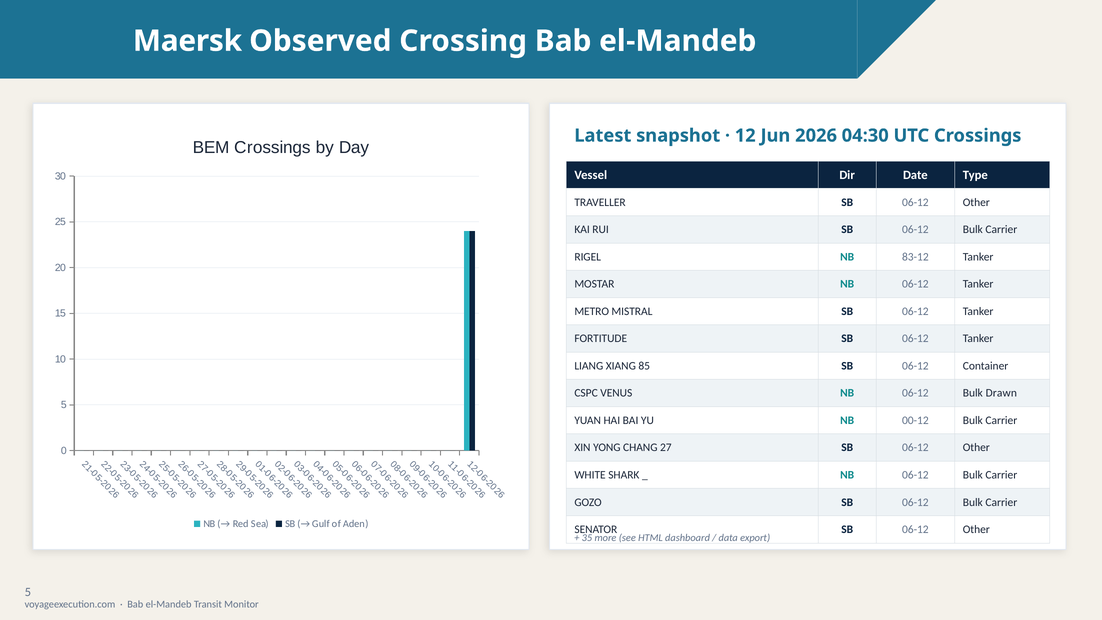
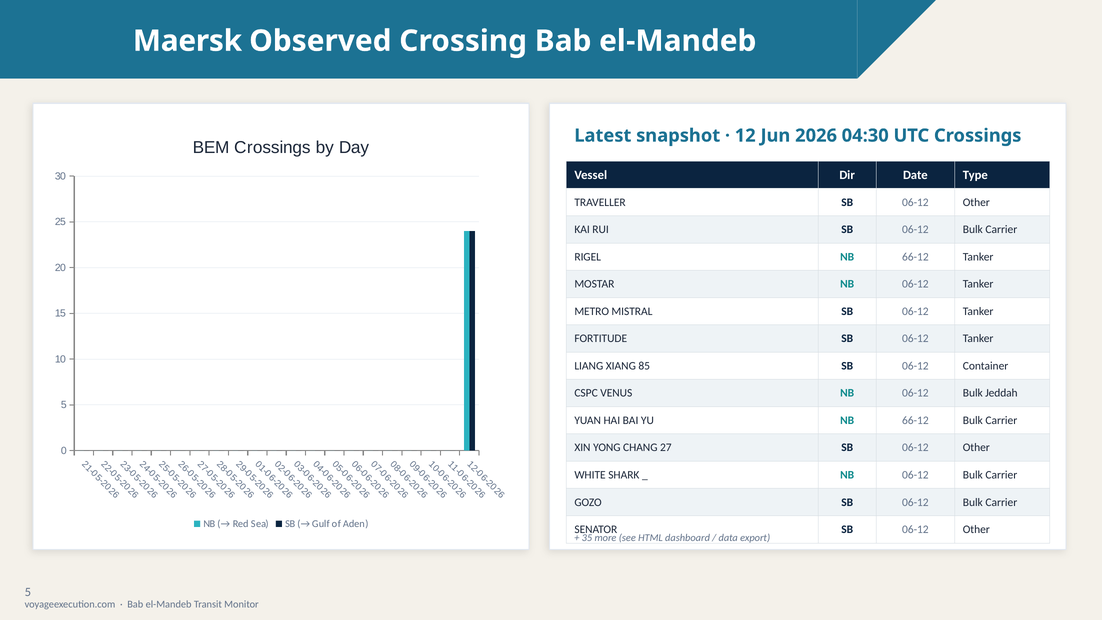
RIGEL NB 83-12: 83-12 -> 66-12 (915, 257)
Drawn: Drawn -> Jeddah (1001, 393)
YU NB 00-12: 00-12 -> 66-12 (915, 420)
